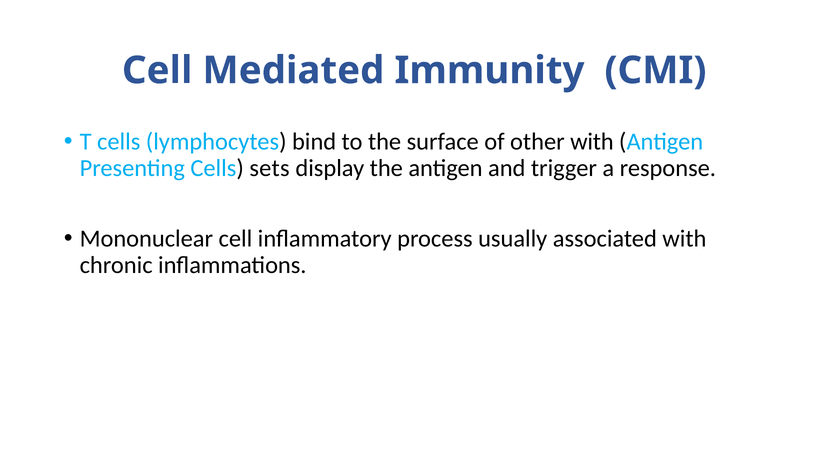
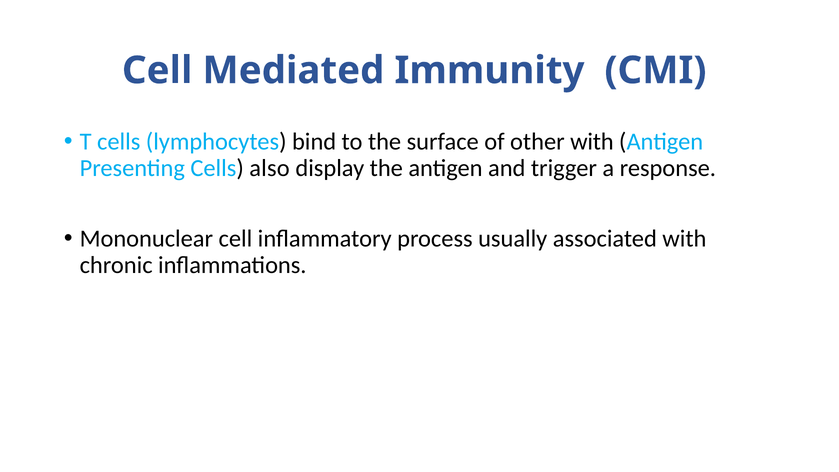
sets: sets -> also (270, 168)
